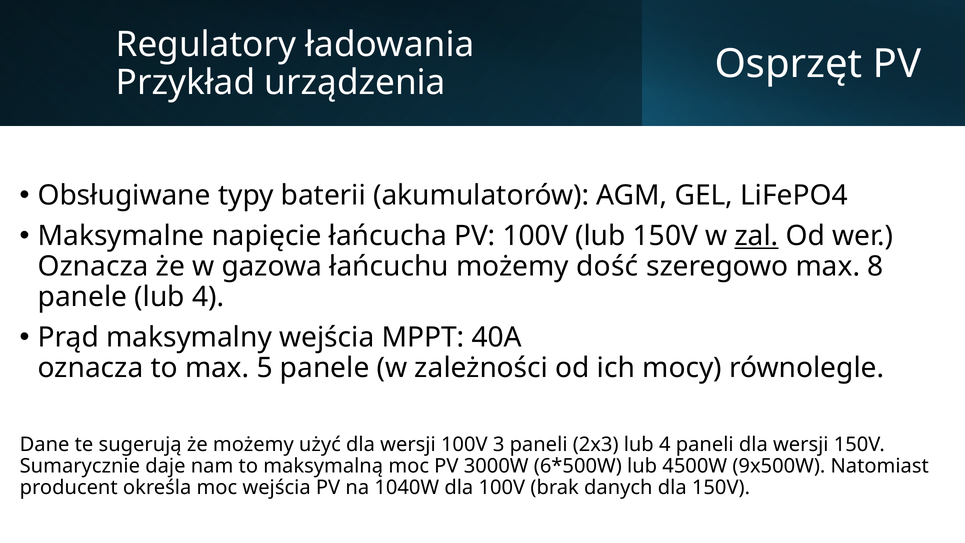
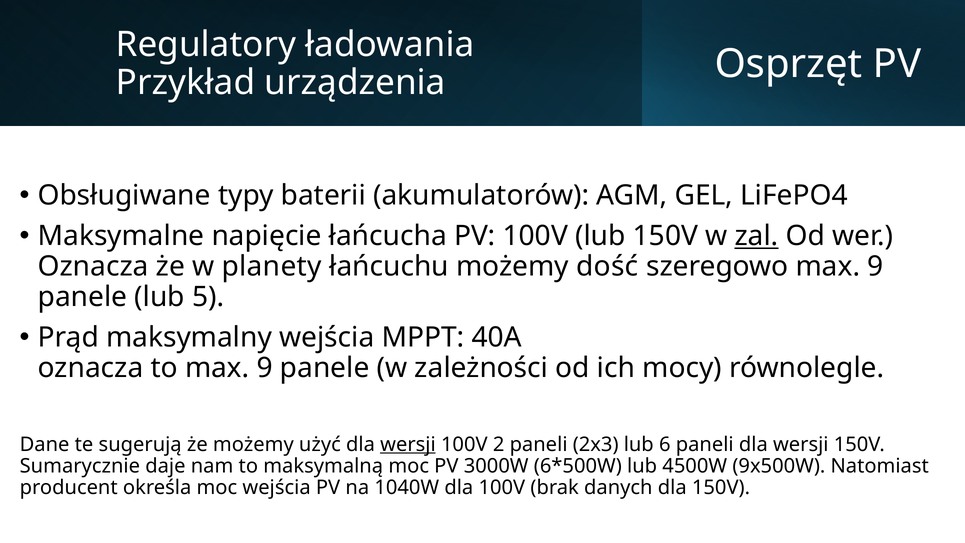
gazowa: gazowa -> planety (272, 266)
szeregowo max 8: 8 -> 9 (875, 266)
panele lub 4: 4 -> 5 (208, 297)
to max 5: 5 -> 9 (265, 368)
wersji underline: none -> present (408, 444)
3: 3 -> 2 (499, 444)
2x3 lub 4: 4 -> 6 (665, 444)
